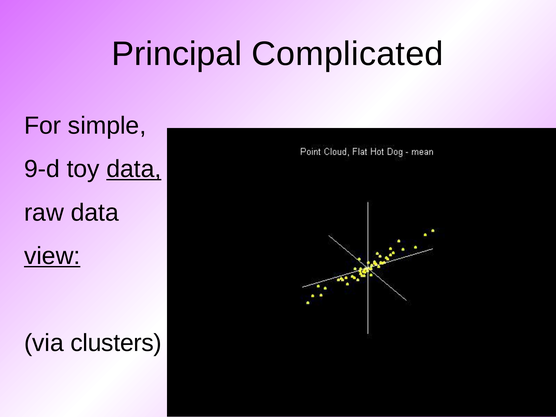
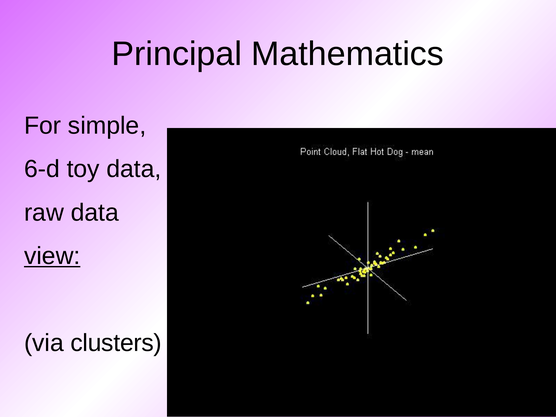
Complicated: Complicated -> Mathematics (348, 54)
9-d: 9-d -> 6-d (42, 169)
data underline: present -> none (134, 169)
